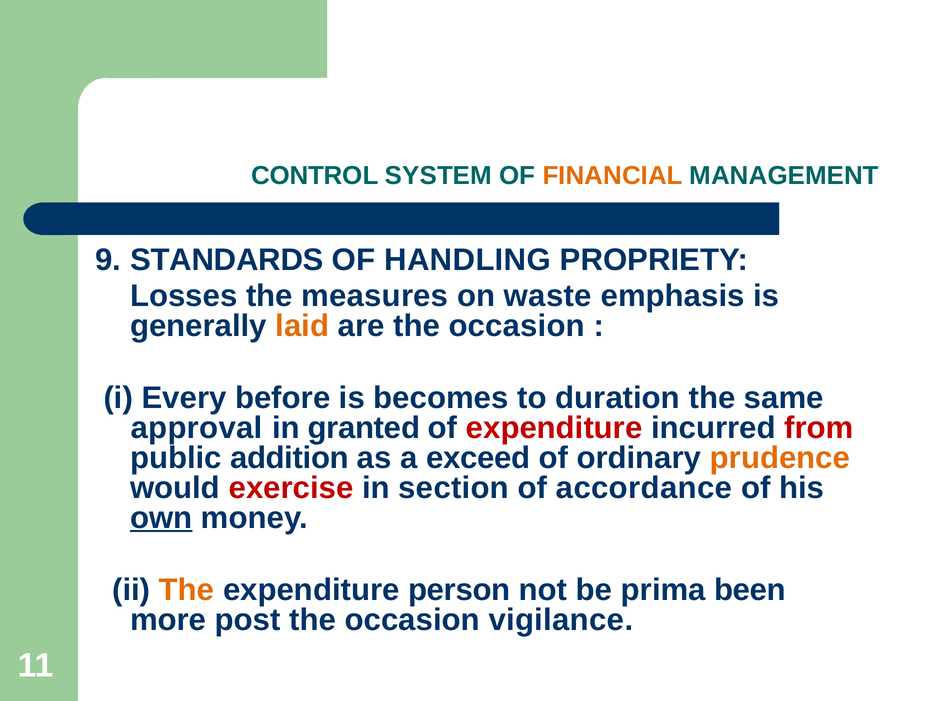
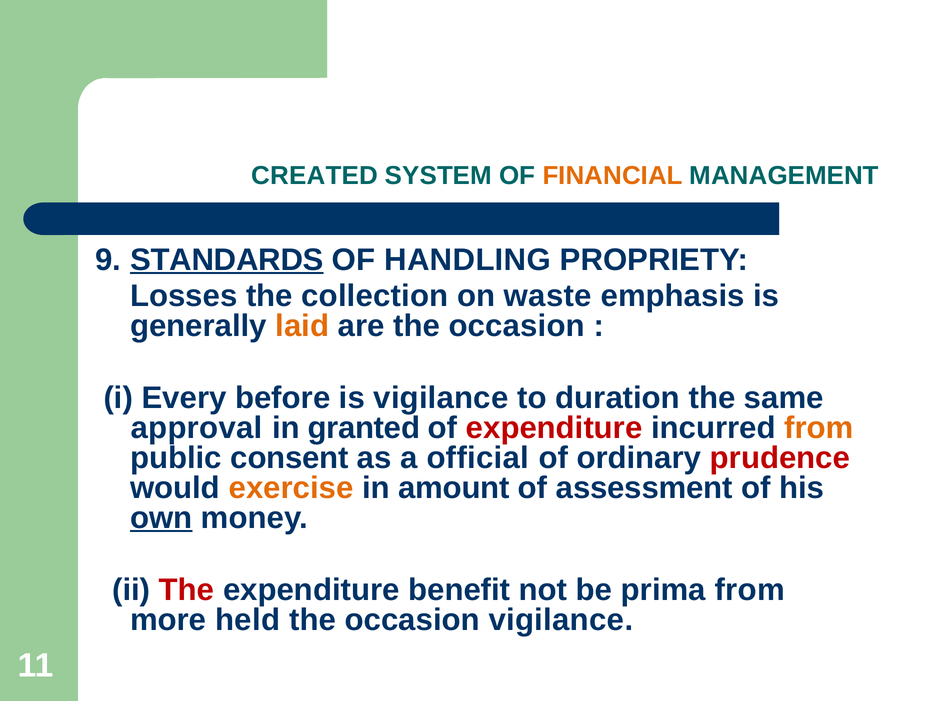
CONTROL: CONTROL -> CREATED (315, 176)
STANDARDS underline: none -> present (227, 260)
measures: measures -> collection (375, 296)
is becomes: becomes -> vigilance (441, 398)
from colour: red -> orange (819, 428)
addition: addition -> consent (289, 458)
exceed: exceed -> official (478, 458)
prudence colour: orange -> red (780, 458)
exercise colour: red -> orange (291, 488)
section: section -> amount (454, 488)
accordance: accordance -> assessment (644, 488)
The colour: orange -> red (187, 590)
person: person -> benefit (459, 590)
prima been: been -> from (750, 590)
post: post -> held (248, 620)
